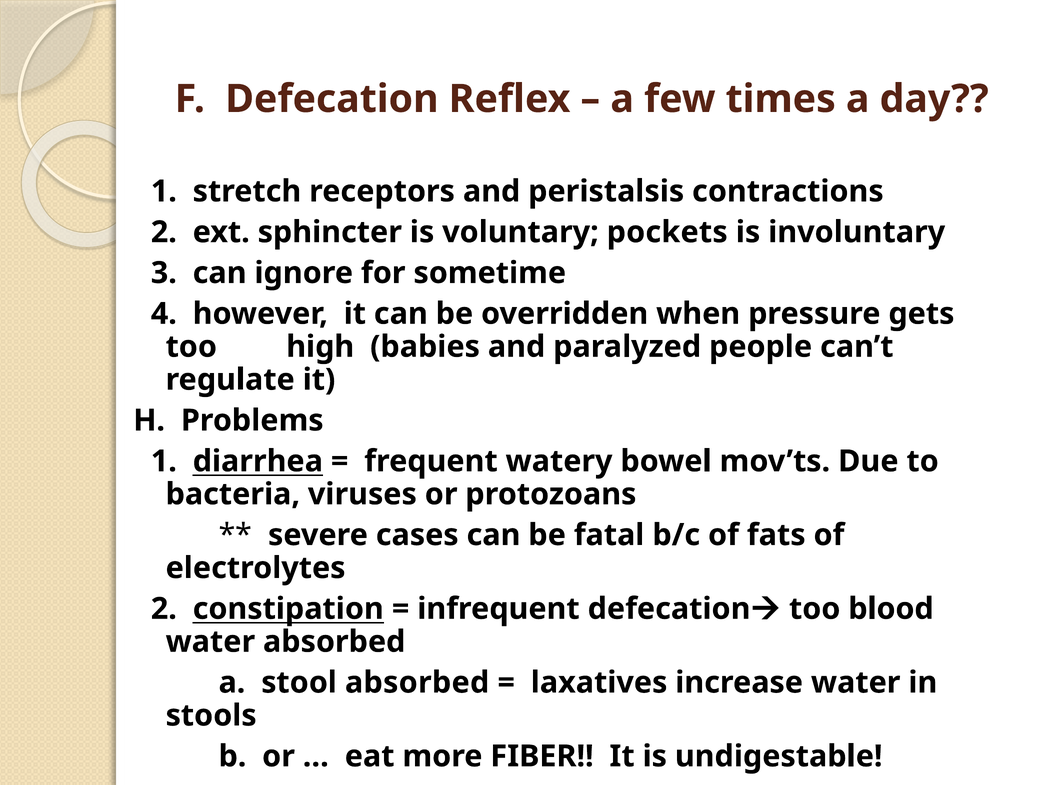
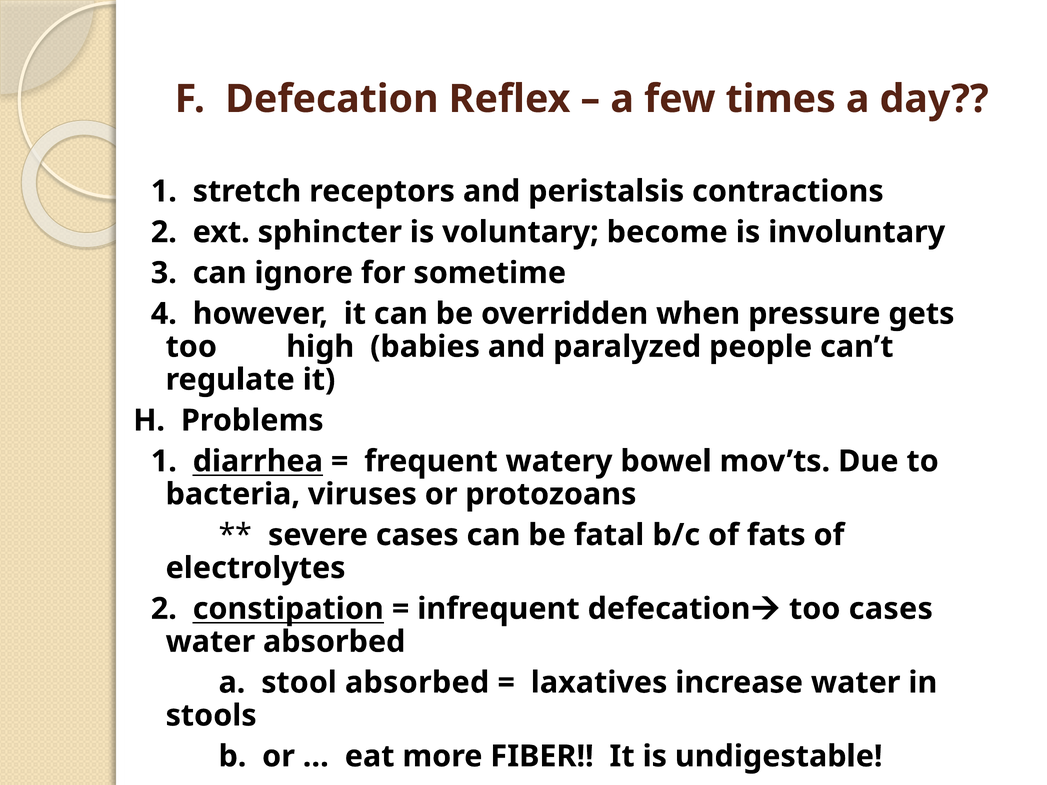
pockets: pockets -> become (667, 232)
too blood: blood -> cases (891, 609)
